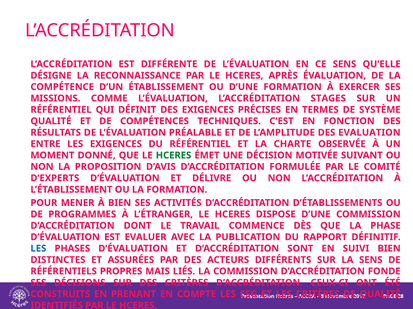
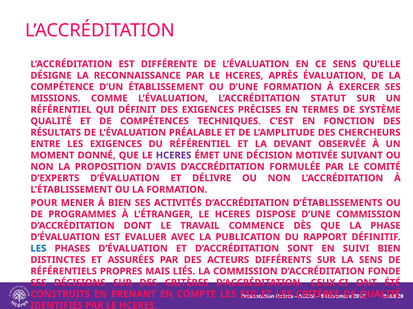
STAGES: STAGES -> STATUT (328, 99)
EVALUATION: EVALUATION -> CHERCHEURS (369, 133)
CHARTE: CHARTE -> DEVANT (293, 144)
HCERES colour: green -> purple (174, 156)
